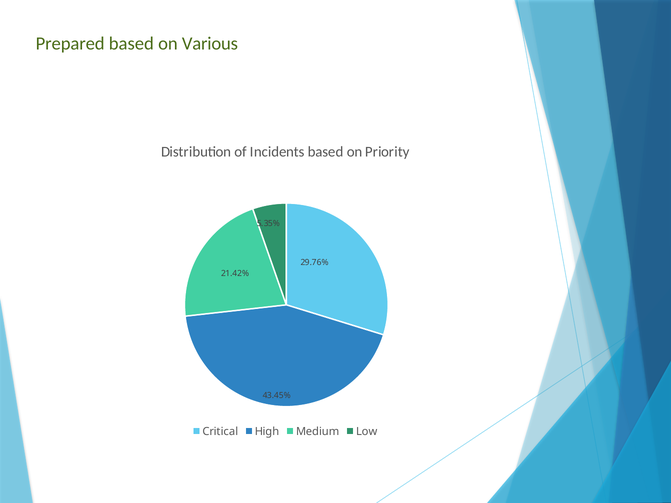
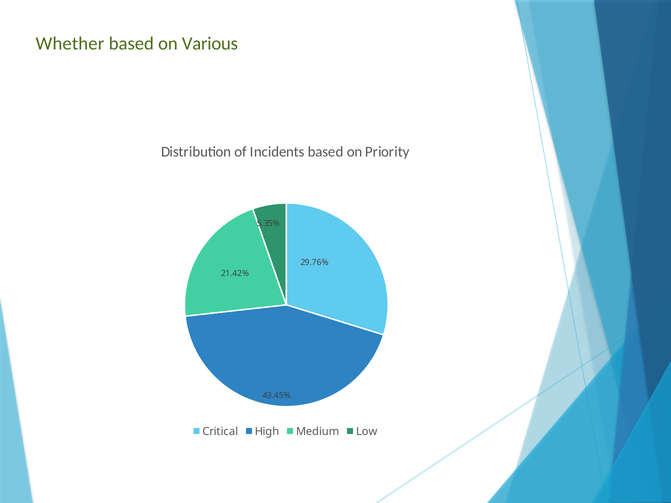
Prepared: Prepared -> Whether (70, 44)
